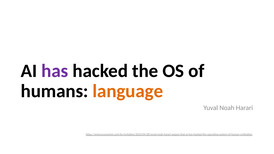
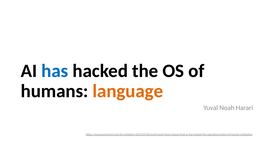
has colour: purple -> blue (55, 71)
